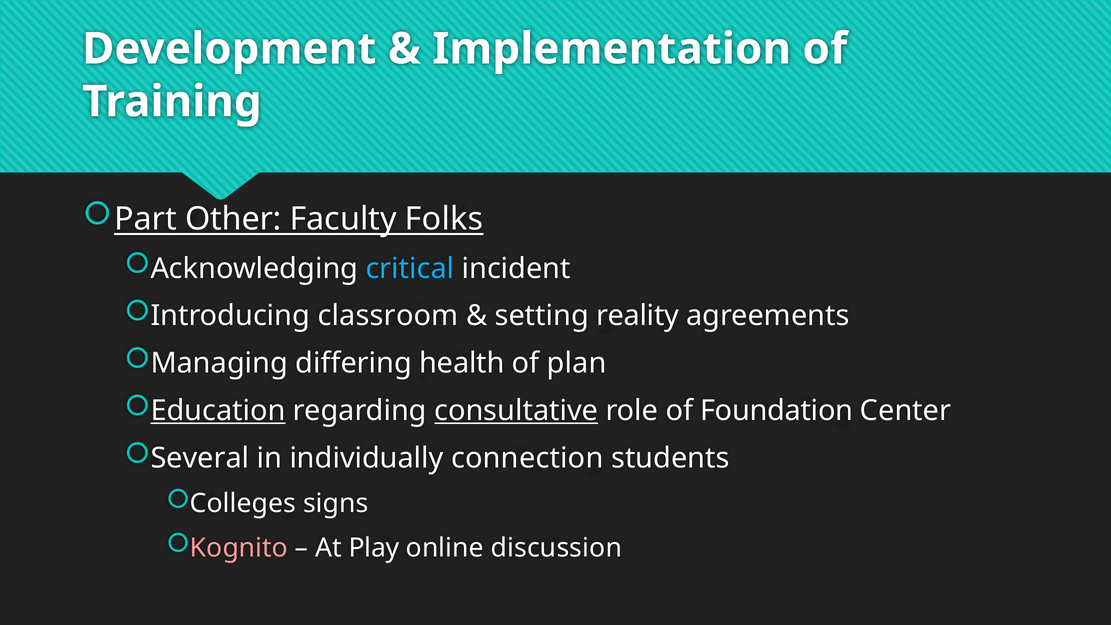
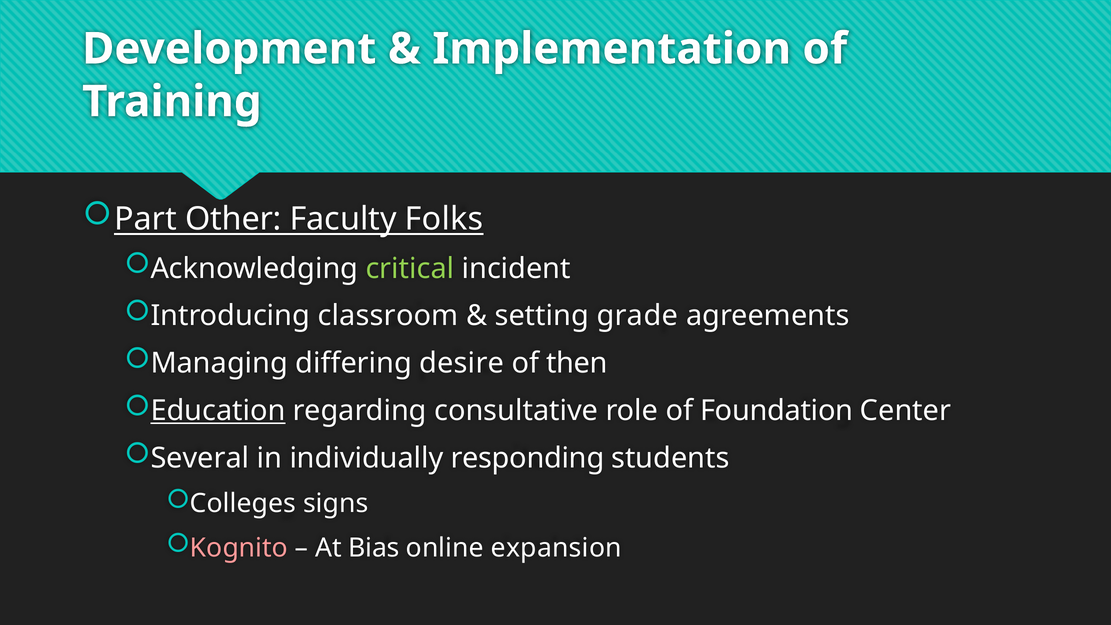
critical colour: light blue -> light green (410, 268)
reality: reality -> grade (637, 316)
health: health -> desire (462, 363)
plan: plan -> then (577, 363)
consultative underline: present -> none (516, 411)
connection: connection -> responding (528, 458)
Play: Play -> Bias (374, 548)
discussion: discussion -> expansion (556, 548)
